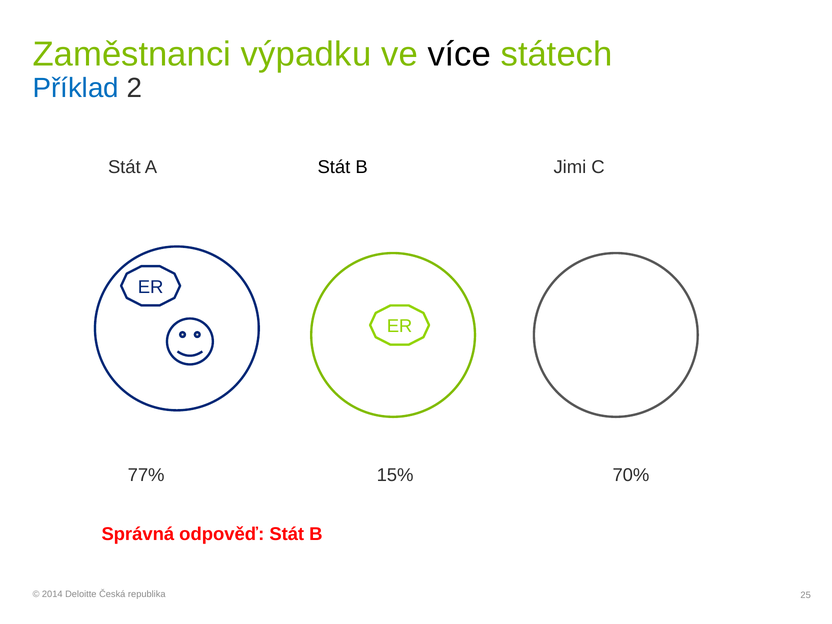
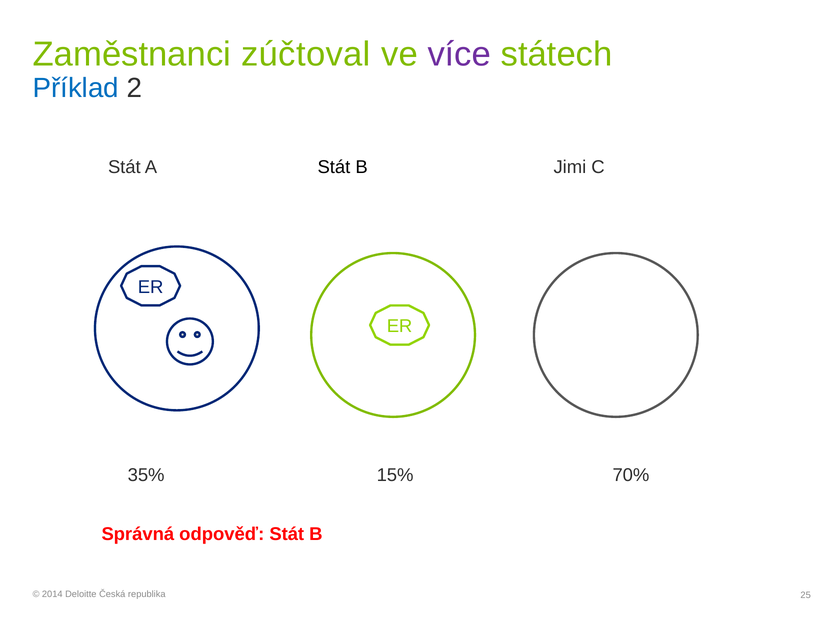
výpadku: výpadku -> zúčtoval (306, 55)
více colour: black -> purple (459, 55)
77%: 77% -> 35% (146, 475)
